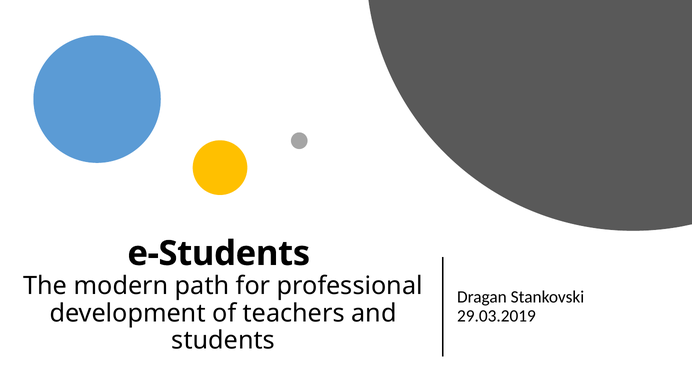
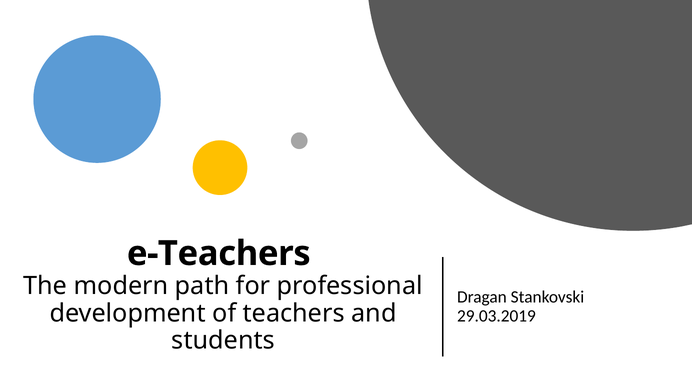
e-Students: e-Students -> e-Teachers (219, 253)
